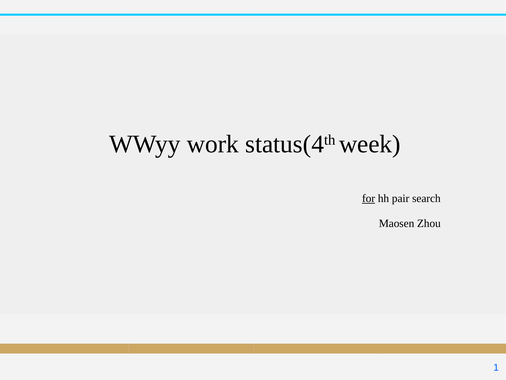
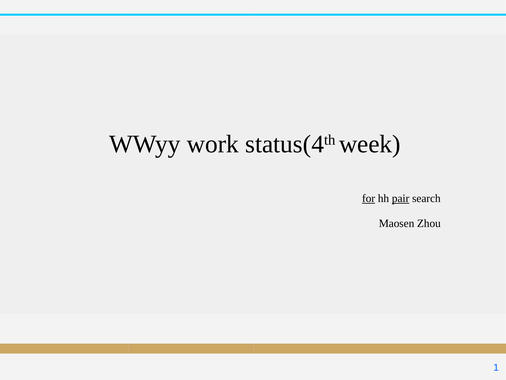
pair underline: none -> present (401, 198)
